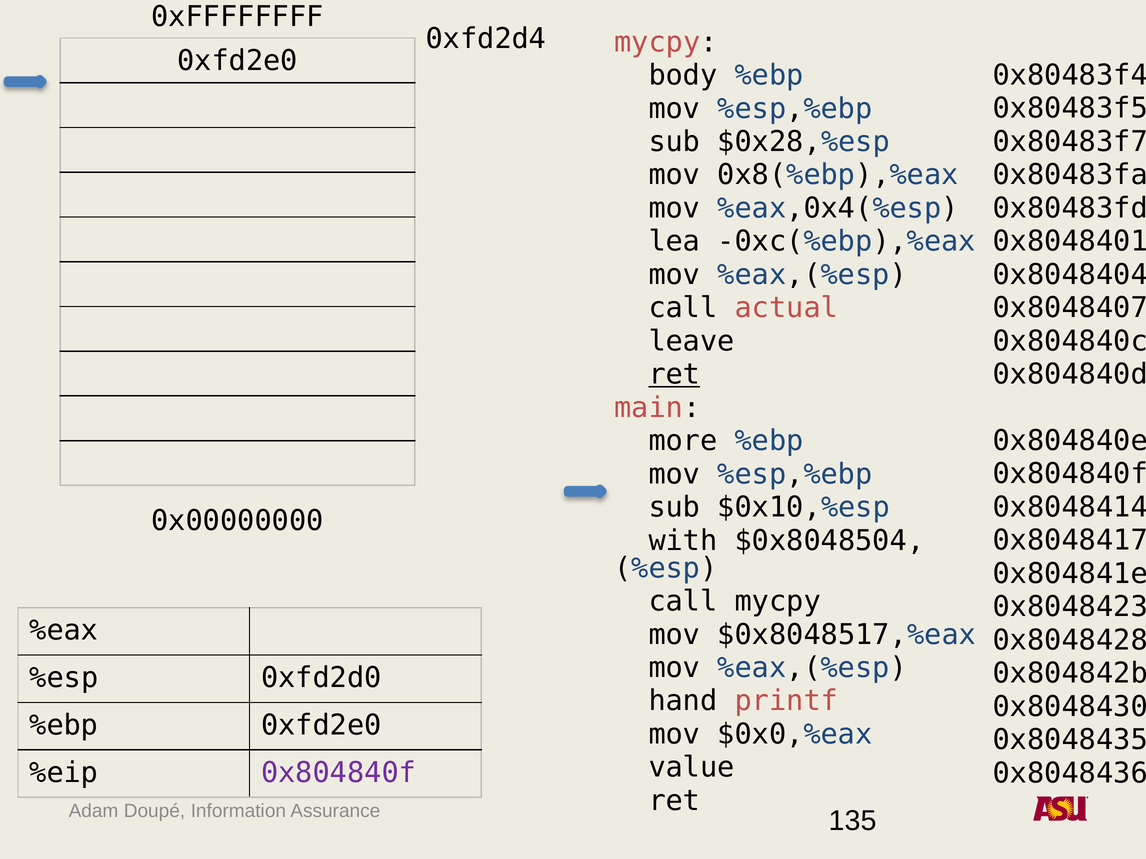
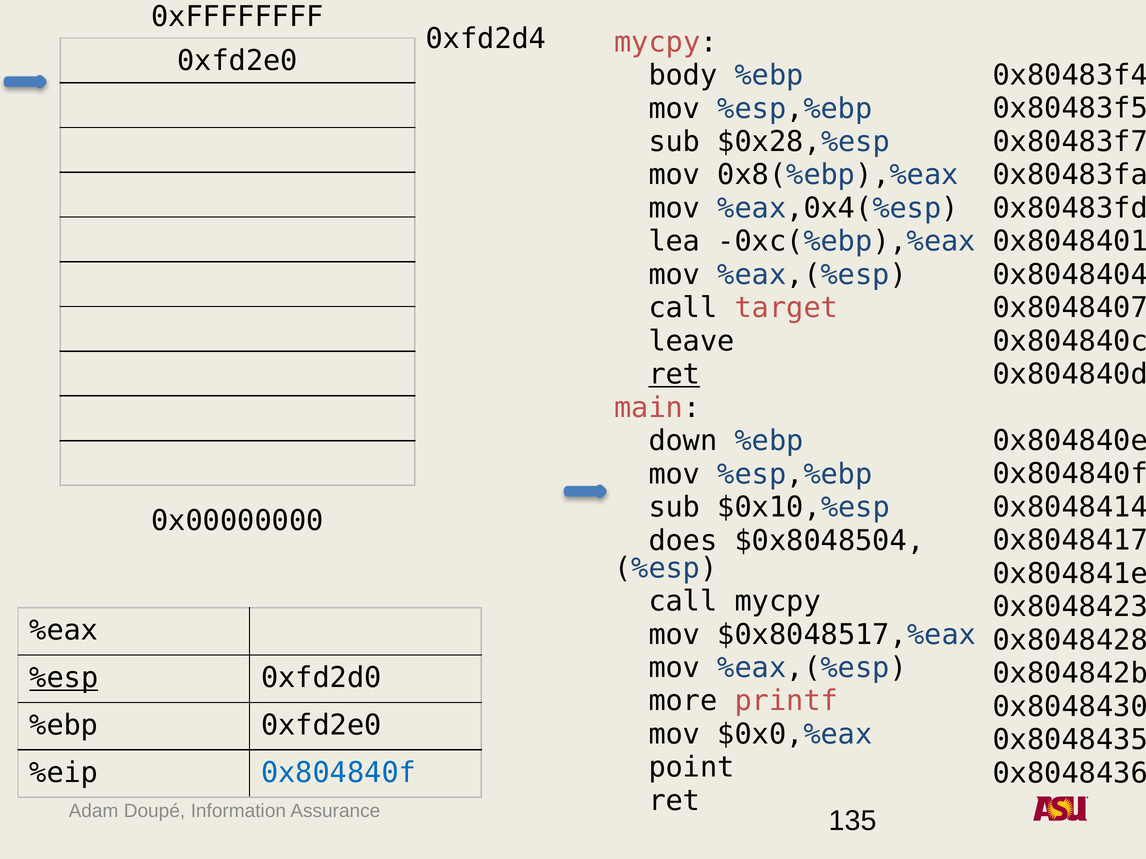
actual: actual -> target (786, 308)
more: more -> down (683, 441)
with: with -> does (683, 541)
%esp underline: none -> present (64, 678)
hand: hand -> more (683, 701)
value: value -> point (692, 768)
0x804840f colour: purple -> blue (339, 773)
